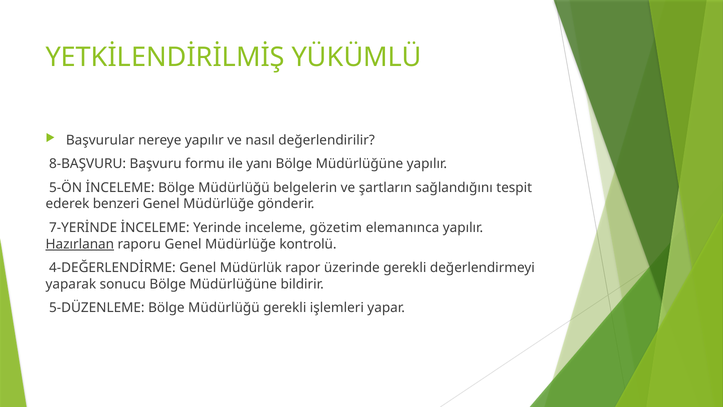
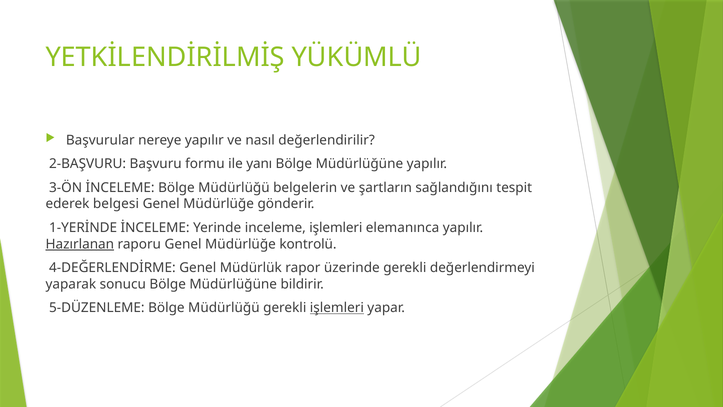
8-BAŞVURU: 8-BAŞVURU -> 2-BAŞVURU (88, 164)
5-ÖN: 5-ÖN -> 3-ÖN (66, 188)
benzeri: benzeri -> belgesi (116, 204)
7-YERİNDE: 7-YERİNDE -> 1-YERİNDE (83, 228)
inceleme gözetim: gözetim -> işlemleri (336, 228)
işlemleri underline: none -> present (337, 308)
